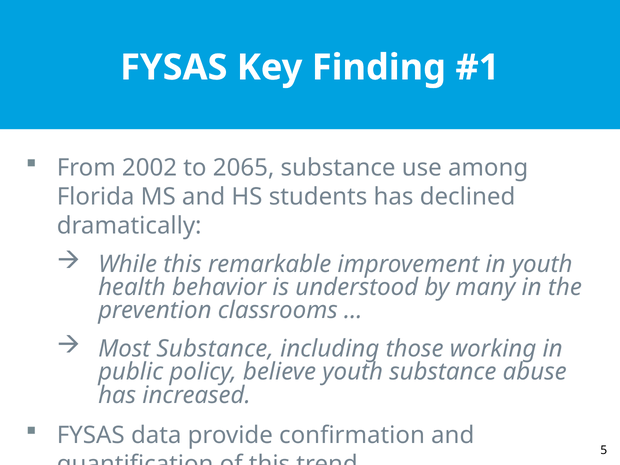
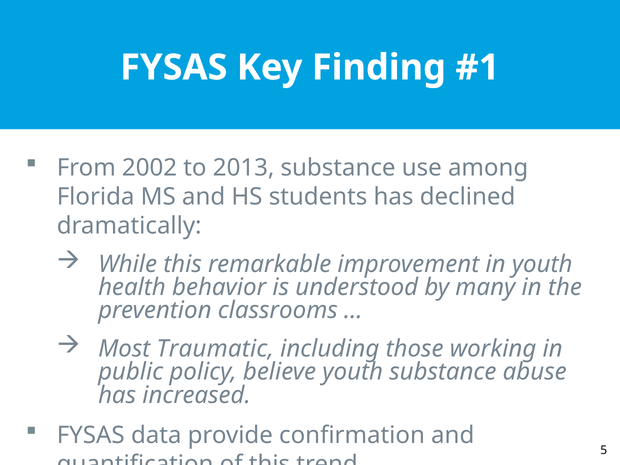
2065: 2065 -> 2013 (244, 168)
Most Substance: Substance -> Traumatic (215, 349)
